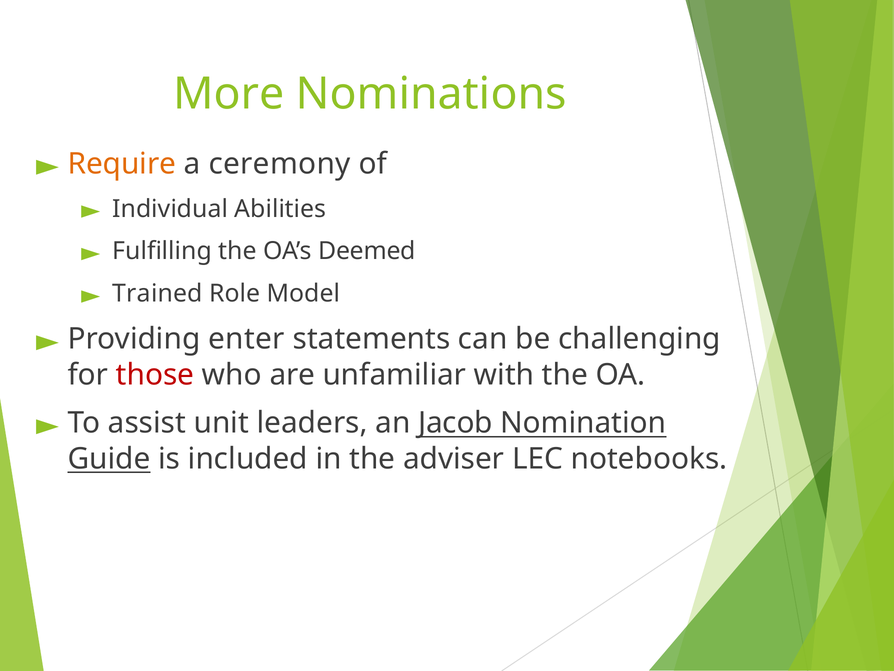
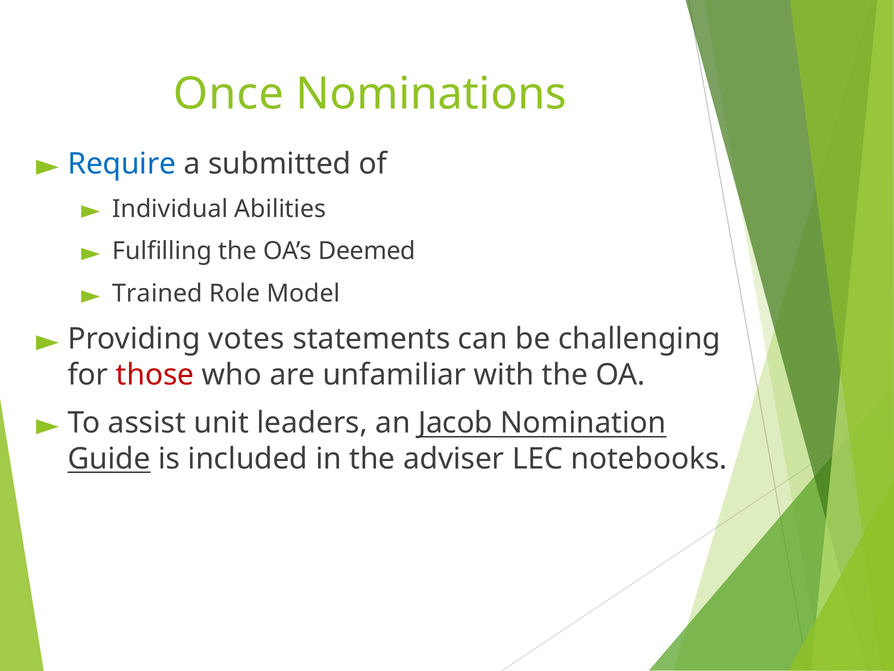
More: More -> Once (228, 94)
Require colour: orange -> blue (122, 164)
ceremony: ceremony -> submitted (280, 164)
enter: enter -> votes (247, 339)
